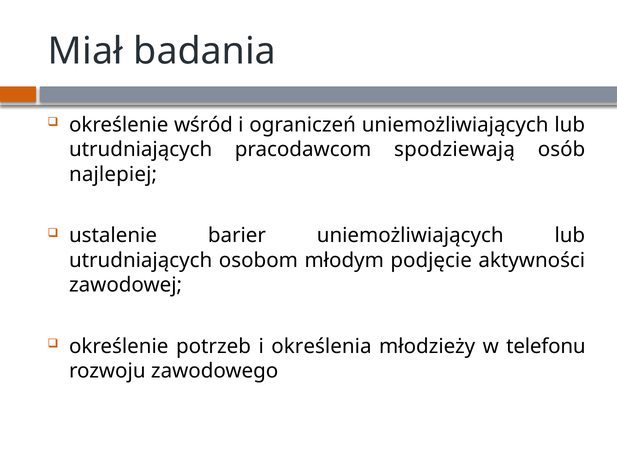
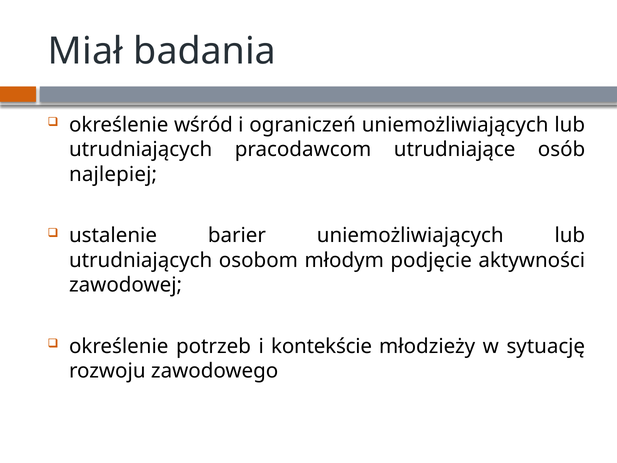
spodziewają: spodziewają -> utrudniające (455, 150)
określenia: określenia -> kontekście (322, 346)
telefonu: telefonu -> sytuację (546, 346)
